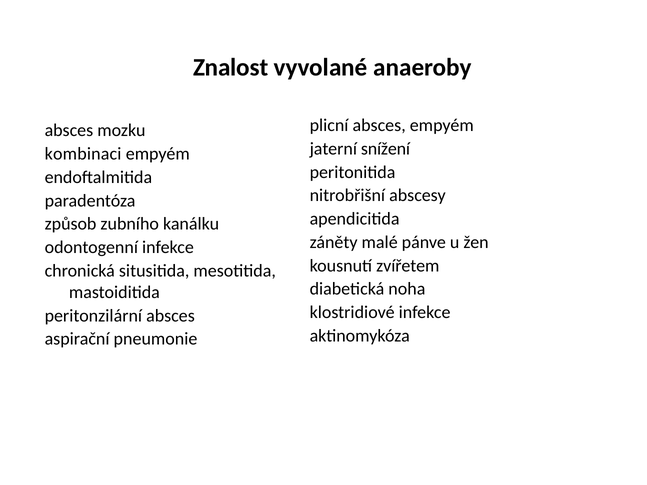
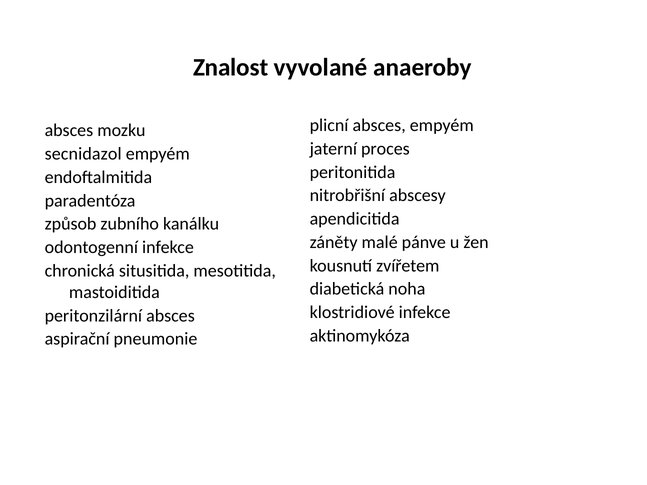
snížení: snížení -> proces (385, 149)
kombinaci: kombinaci -> secnidazol (83, 154)
